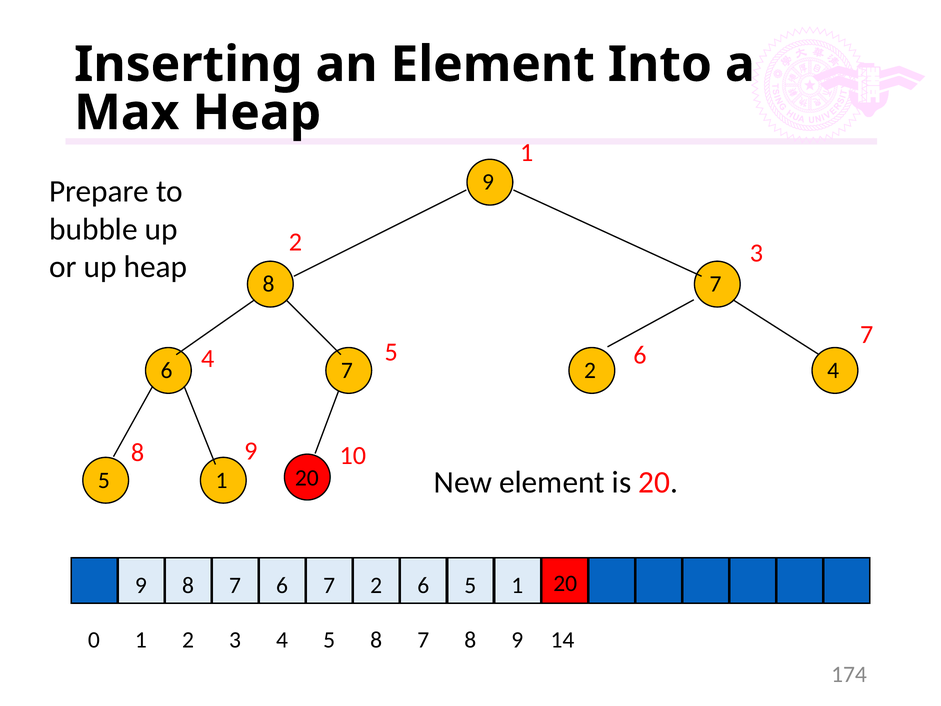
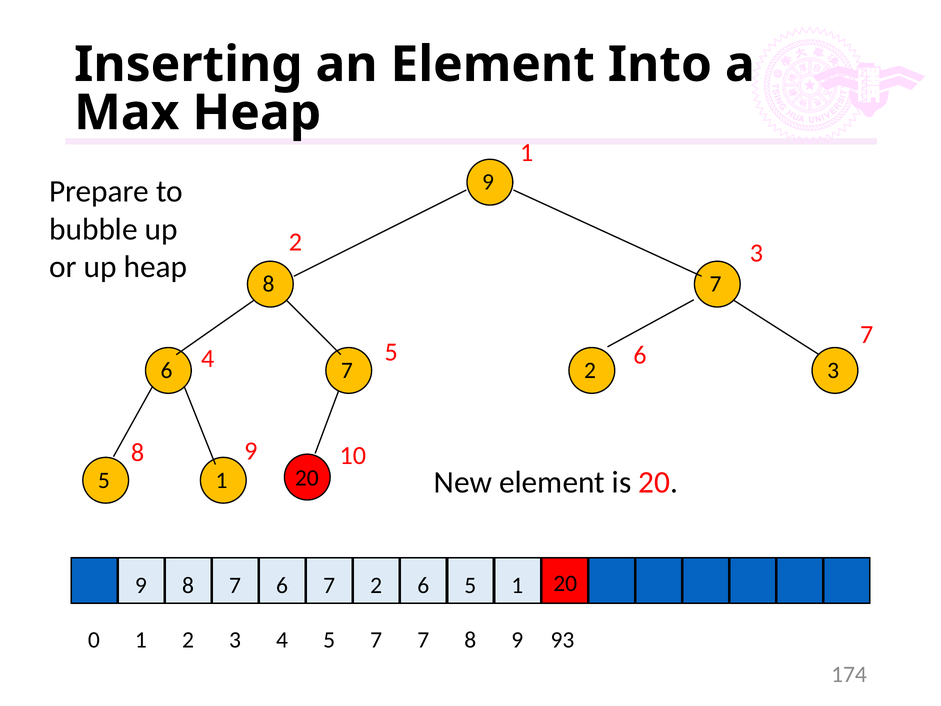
7 2 4: 4 -> 3 (833, 370)
5 8: 8 -> 7 (376, 640)
14: 14 -> 93 (562, 640)
